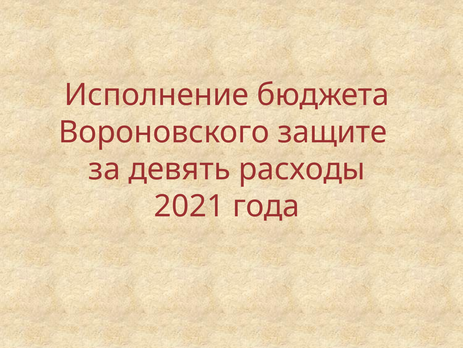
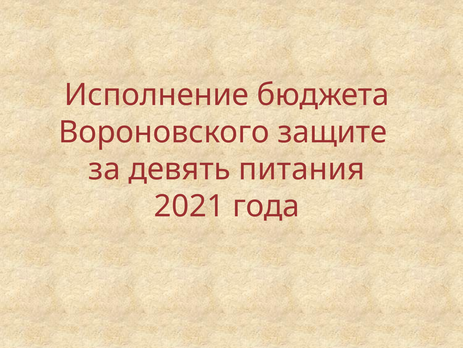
расходы: расходы -> питания (302, 169)
